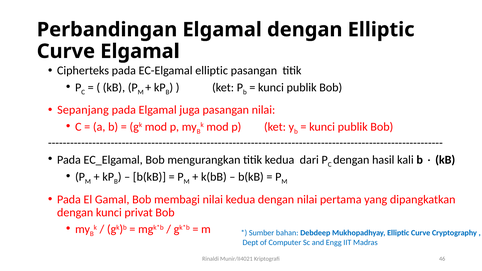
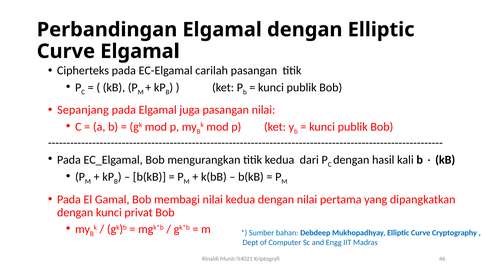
EC-Elgamal elliptic: elliptic -> carilah (212, 71)
